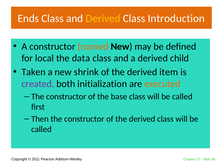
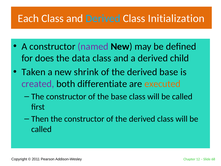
Ends: Ends -> Each (28, 18)
Derived colour: yellow -> light blue (103, 18)
Introduction: Introduction -> Initialization (176, 18)
named colour: orange -> purple (93, 46)
local: local -> does (45, 58)
derived item: item -> base (169, 72)
initialization: initialization -> differentiate (102, 84)
